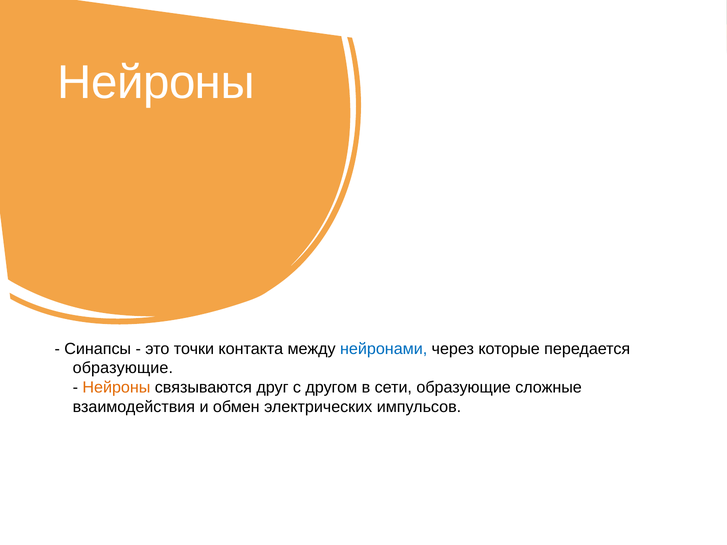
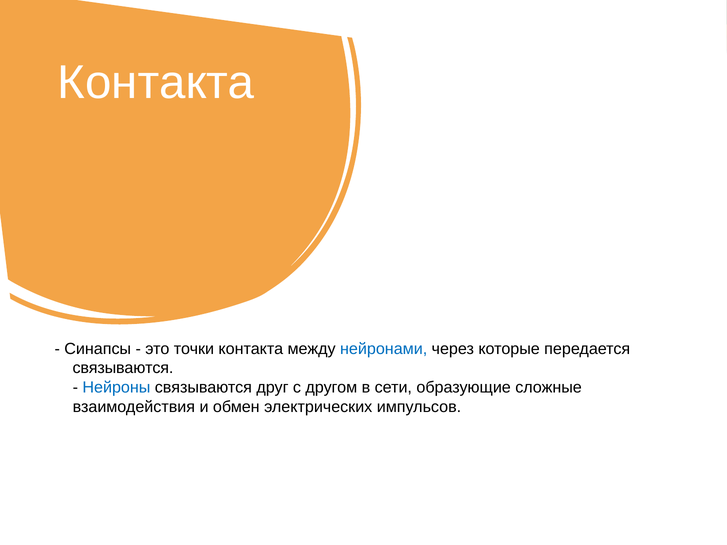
Нейроны: Нейроны -> Контакта (156, 83)
образующие: образующие -> связываются (123, 368)
Нейроны colour: orange -> blue (116, 388)
